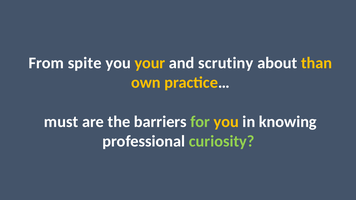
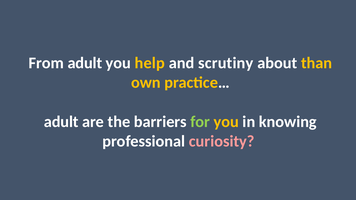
From spite: spite -> adult (85, 63)
your: your -> help (150, 63)
must: must -> adult (61, 122)
curiosity colour: light green -> pink (222, 141)
